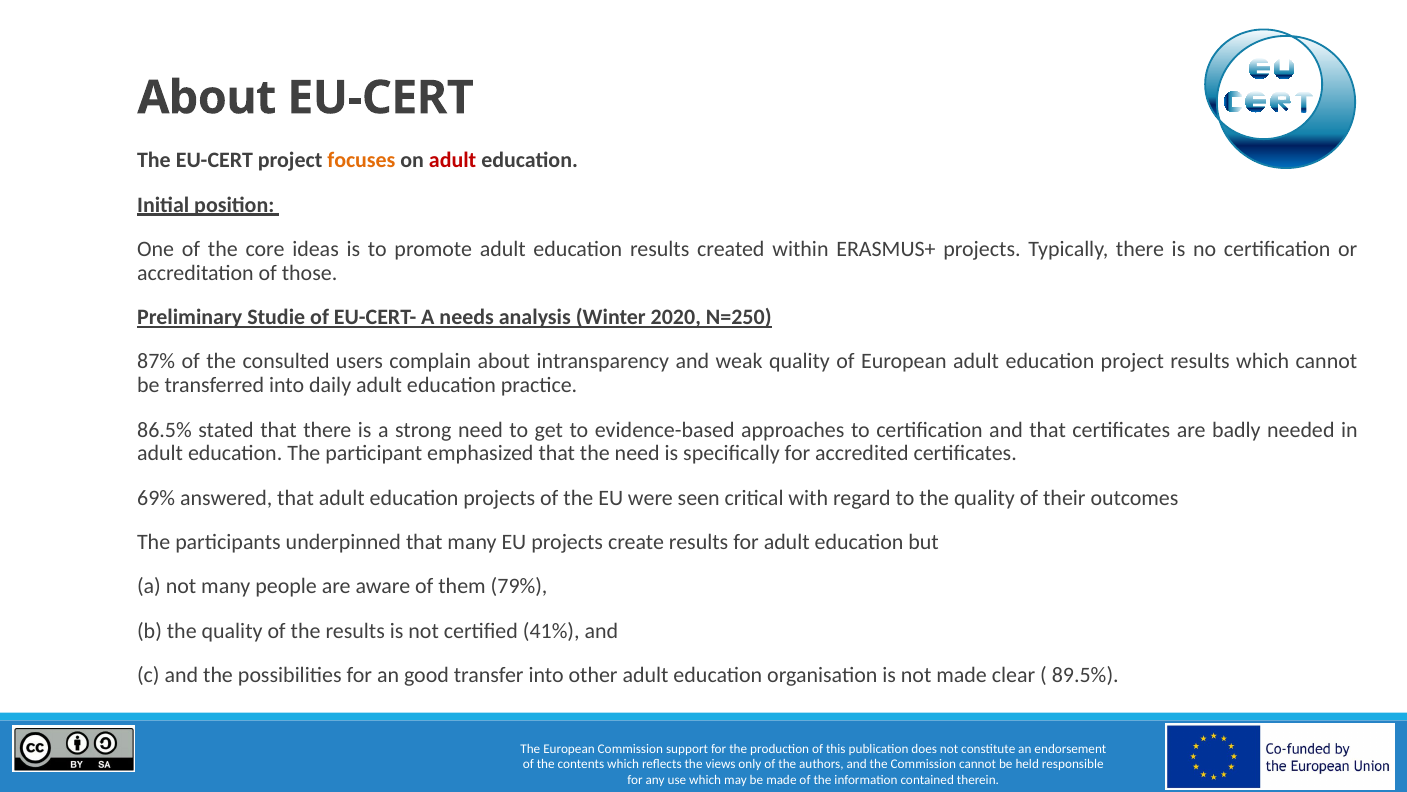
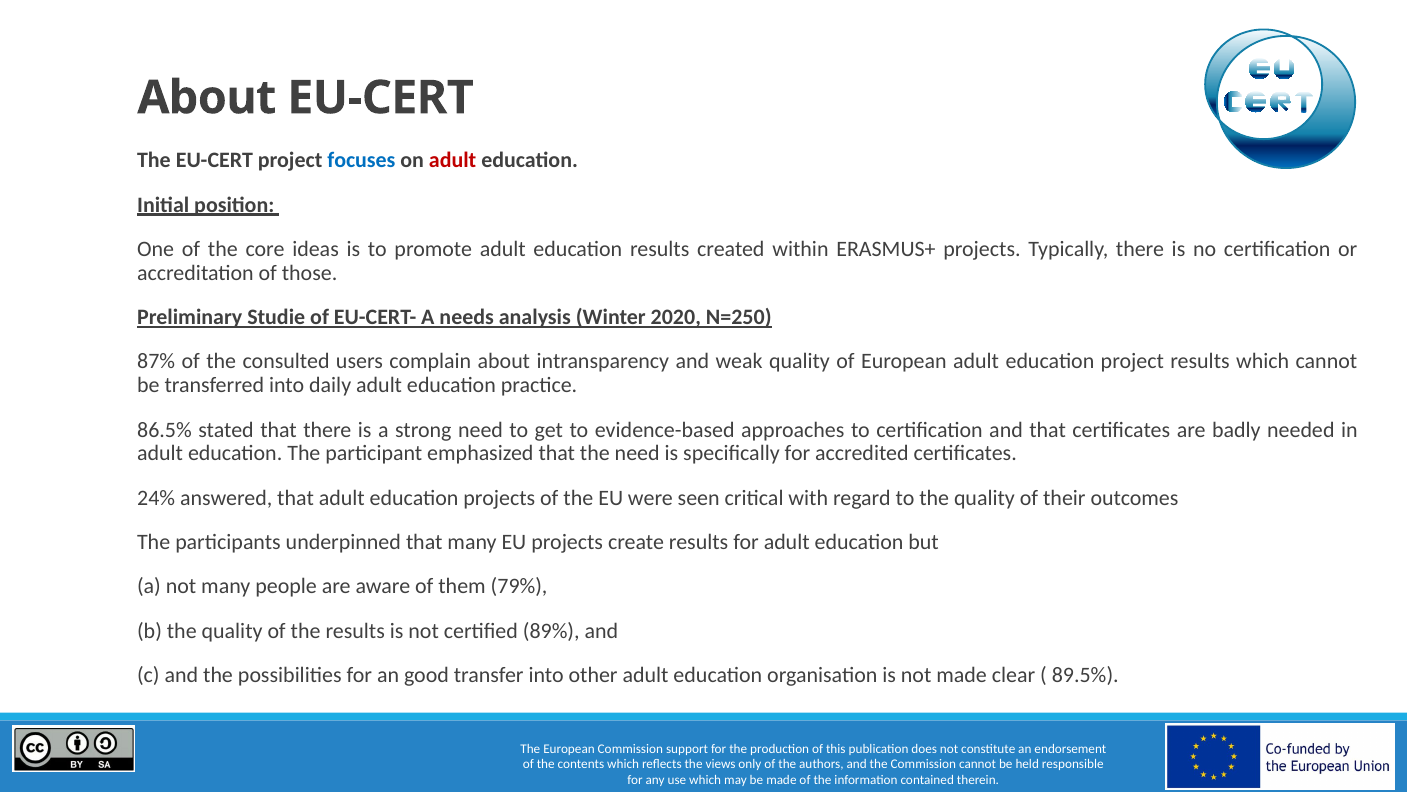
focuses colour: orange -> blue (361, 161)
69%: 69% -> 24% (156, 498)
41%: 41% -> 89% (551, 630)
